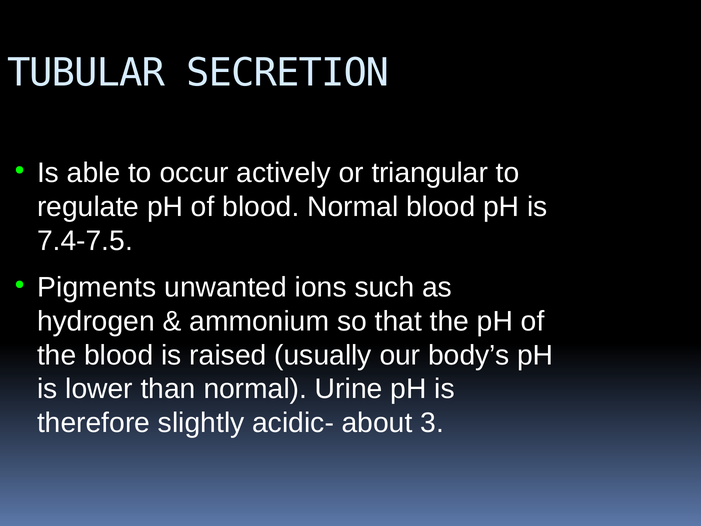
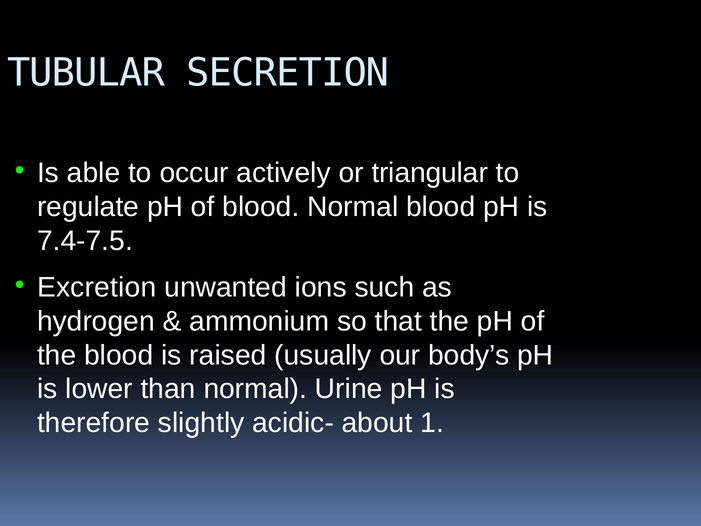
Pigments: Pigments -> Excretion (97, 287)
3: 3 -> 1 (432, 423)
